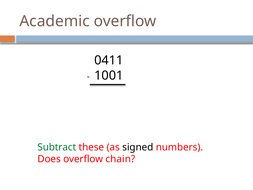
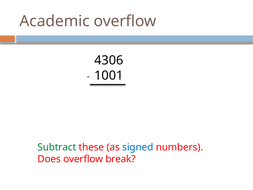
0411: 0411 -> 4306 (109, 60)
signed colour: black -> blue (138, 147)
chain: chain -> break (121, 159)
